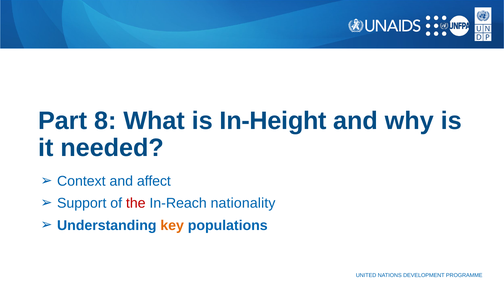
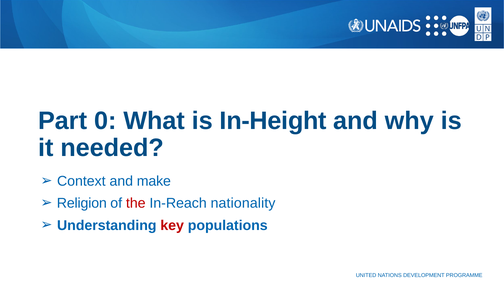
8: 8 -> 0 (105, 121)
affect: affect -> make (154, 181)
Support: Support -> Religion (82, 203)
key colour: orange -> red (172, 225)
